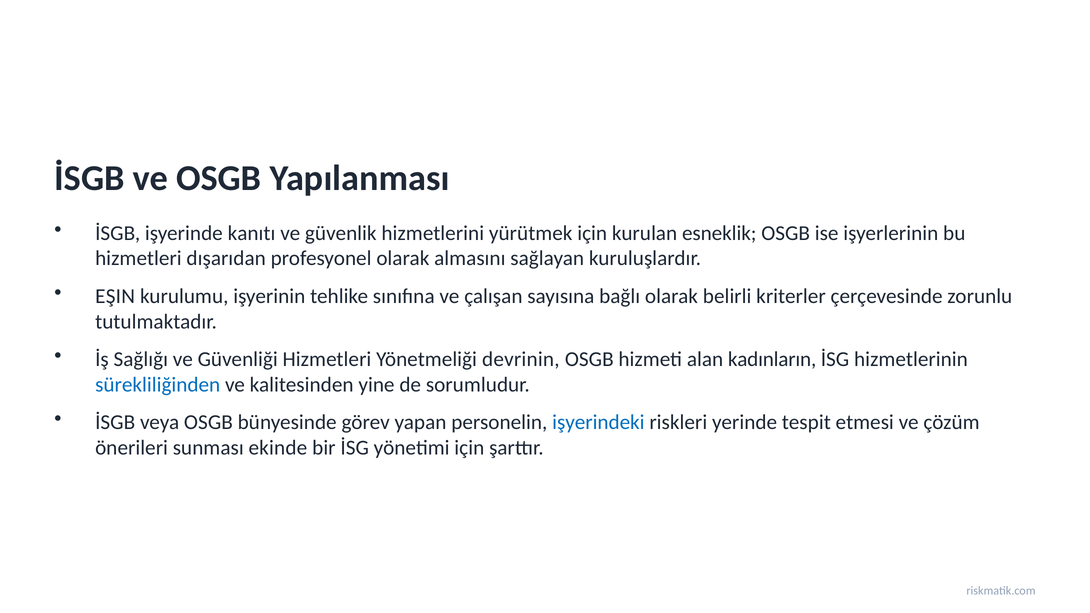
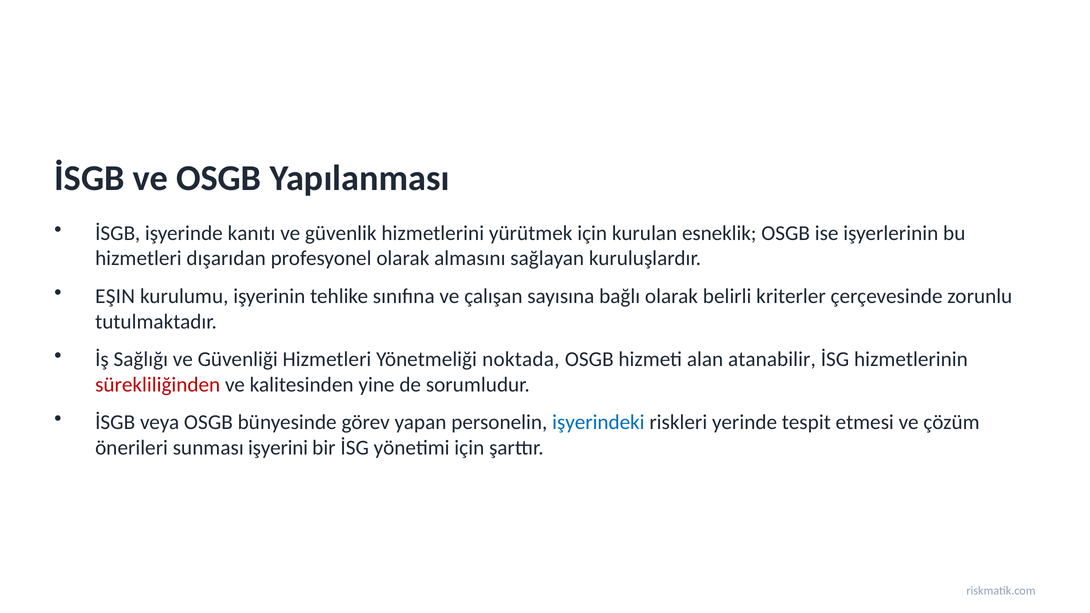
devrinin: devrinin -> noktada (521, 359)
kadınların: kadınların -> atanabilir (772, 359)
sürekliliğinden colour: blue -> red (158, 385)
ekinde: ekinde -> işyerini (278, 448)
